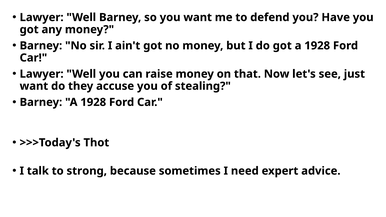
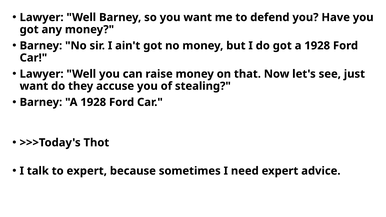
to strong: strong -> expert (87, 171)
